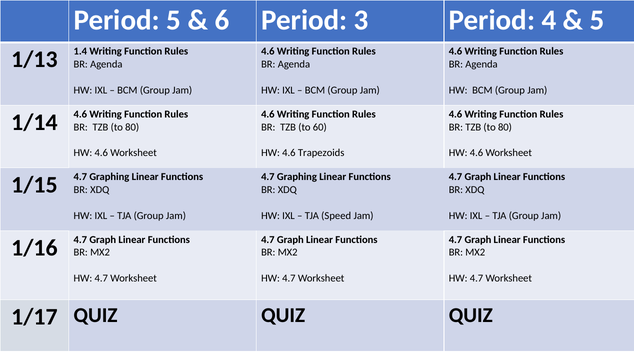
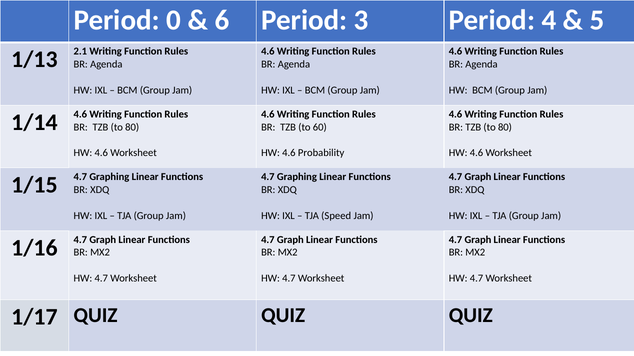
Period 5: 5 -> 0 (174, 20)
1.4: 1.4 -> 2.1 (80, 52)
Trapezoids: Trapezoids -> Probability (321, 153)
